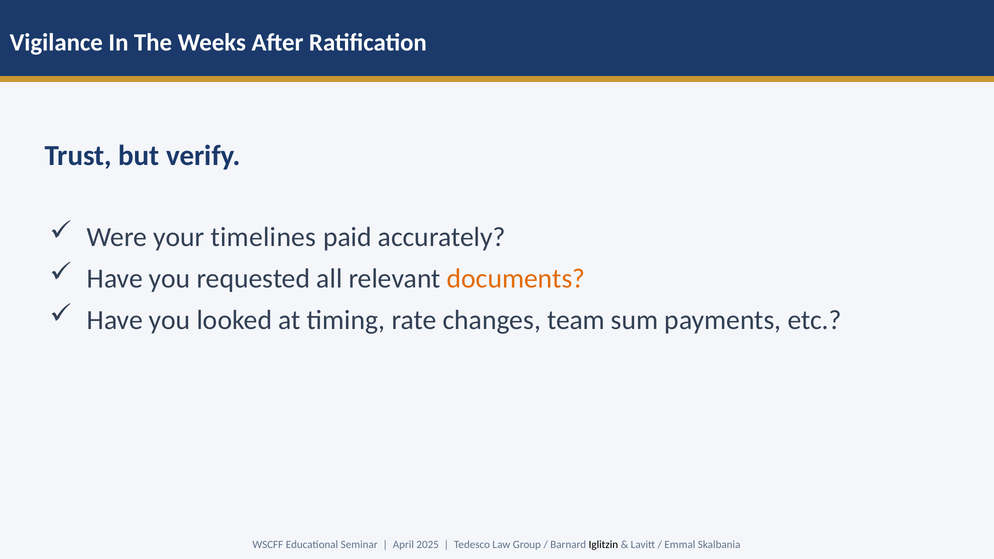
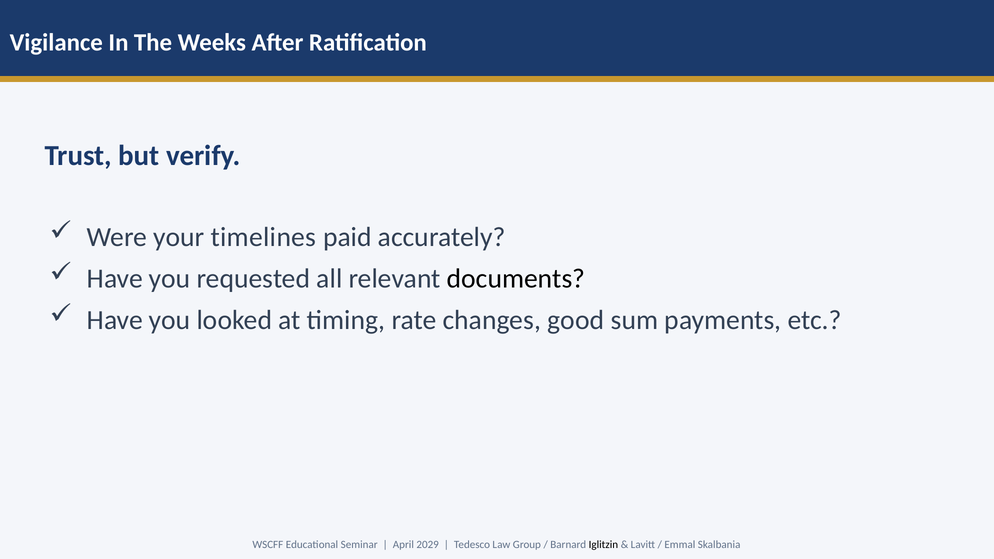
documents colour: orange -> black (516, 279)
team: team -> good (576, 320)
2025: 2025 -> 2029 (428, 545)
